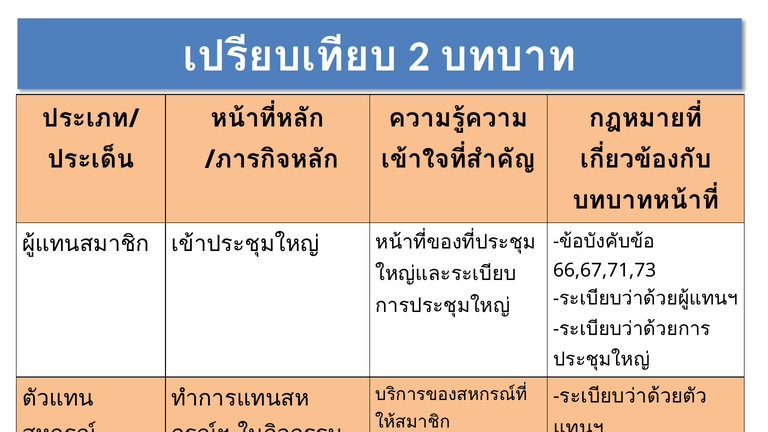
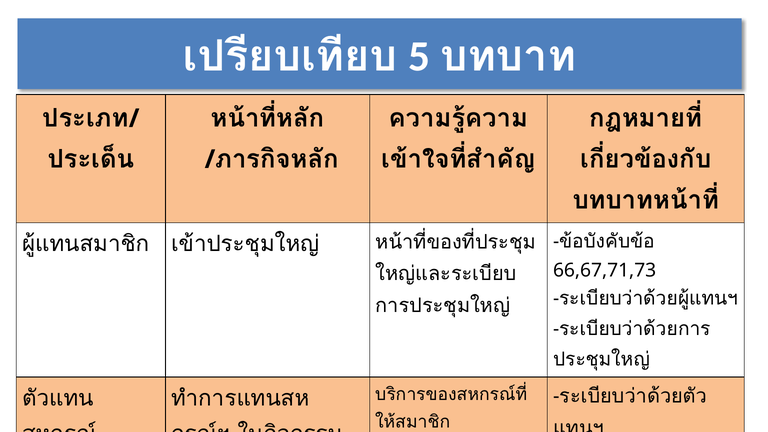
2: 2 -> 5 (419, 57)
